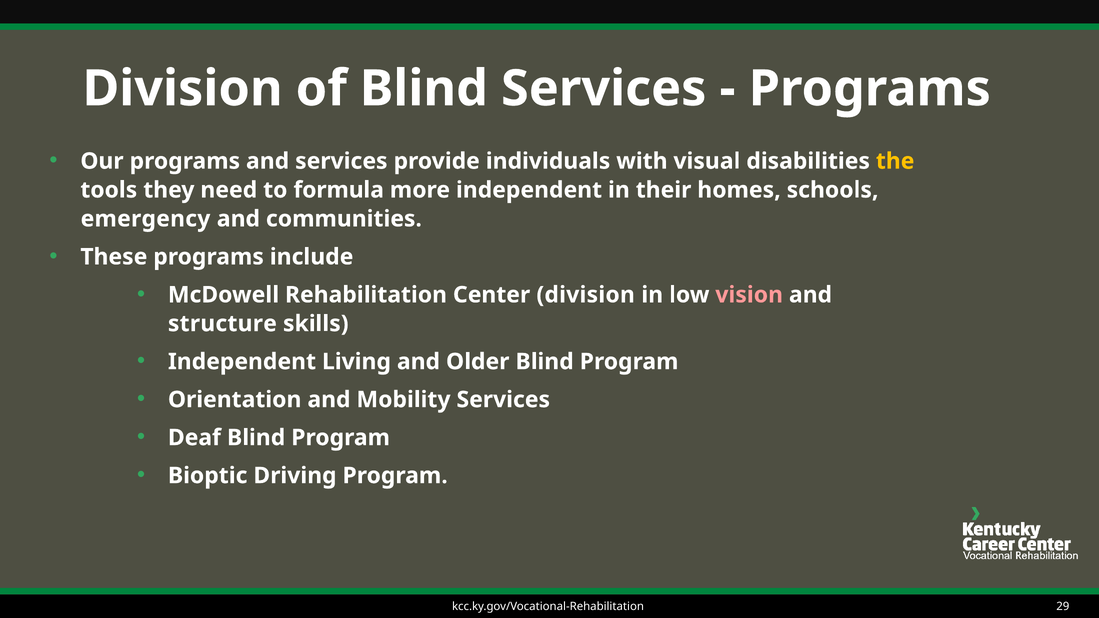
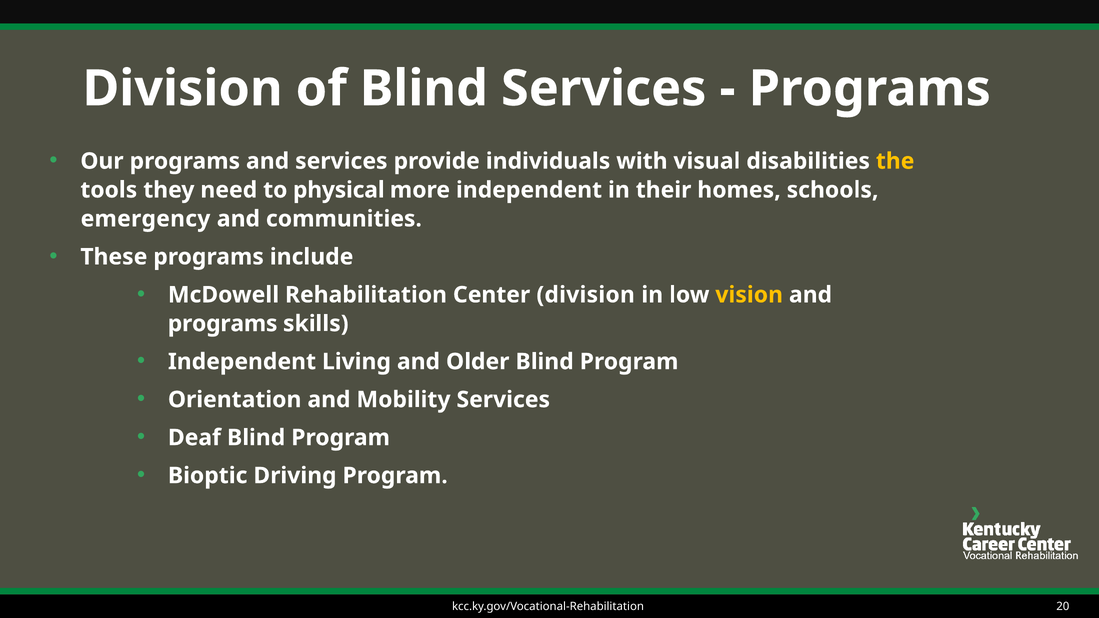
formula: formula -> physical (339, 190)
vision colour: pink -> yellow (749, 295)
structure: structure -> programs (223, 324)
29: 29 -> 20 (1063, 607)
